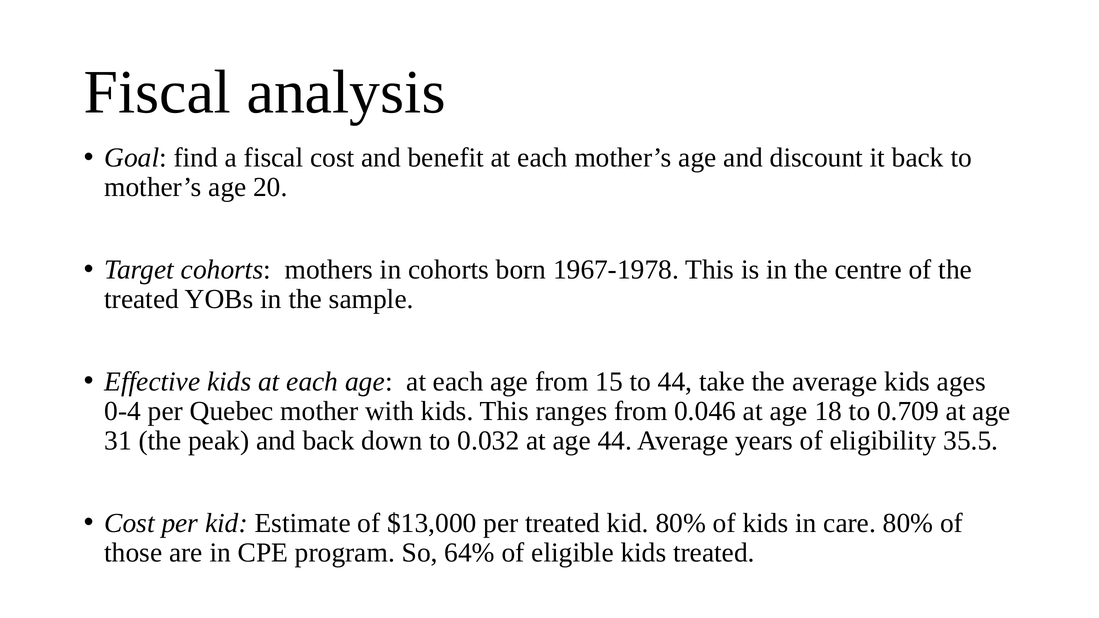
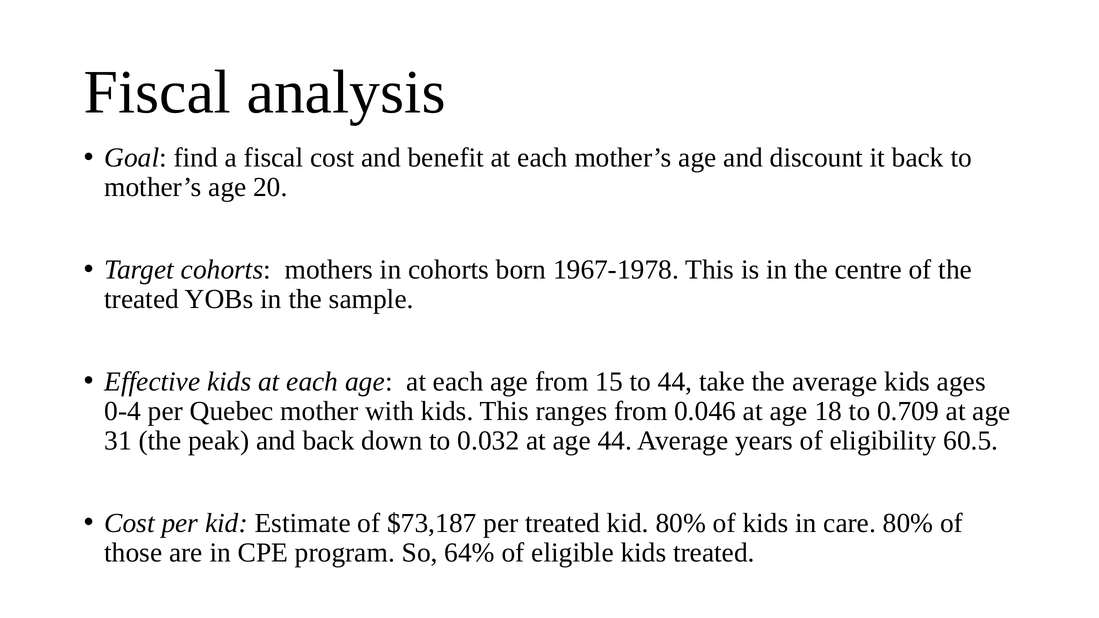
35.5: 35.5 -> 60.5 (971, 441)
$13,000: $13,000 -> $73,187 (432, 523)
